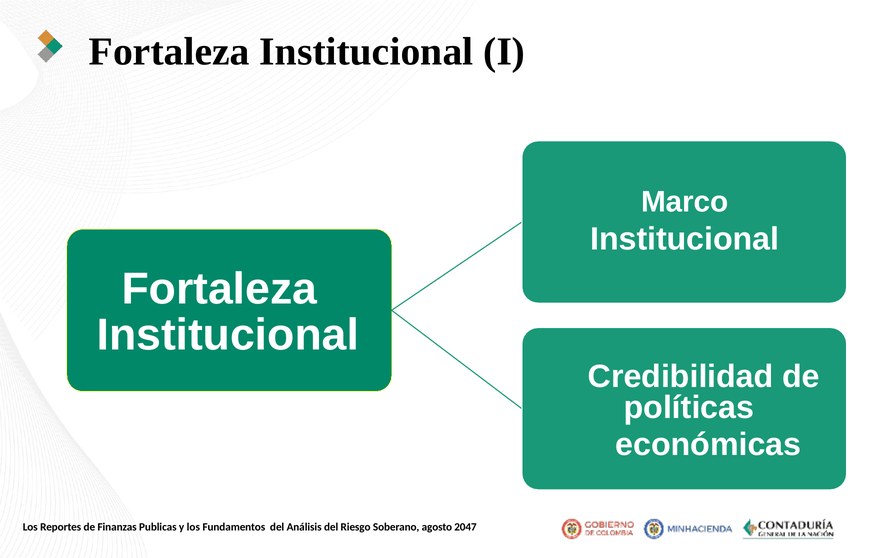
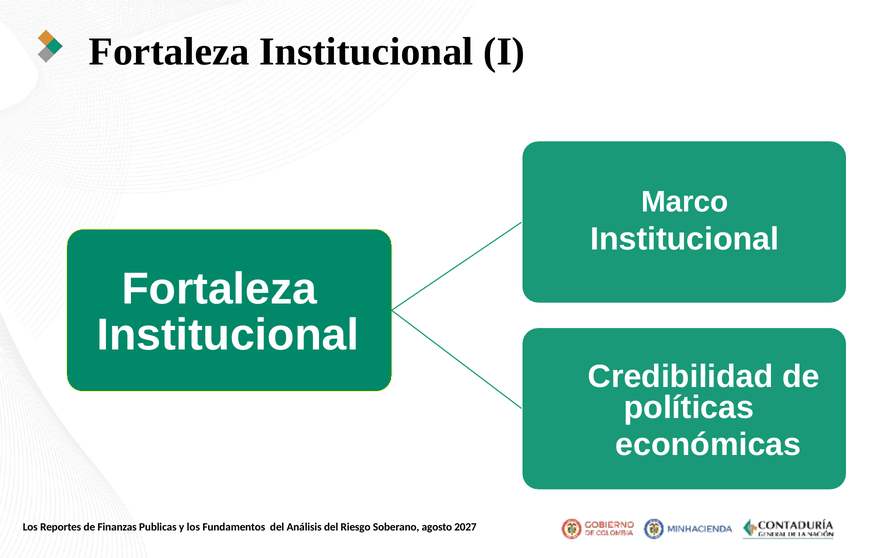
2047: 2047 -> 2027 (465, 527)
